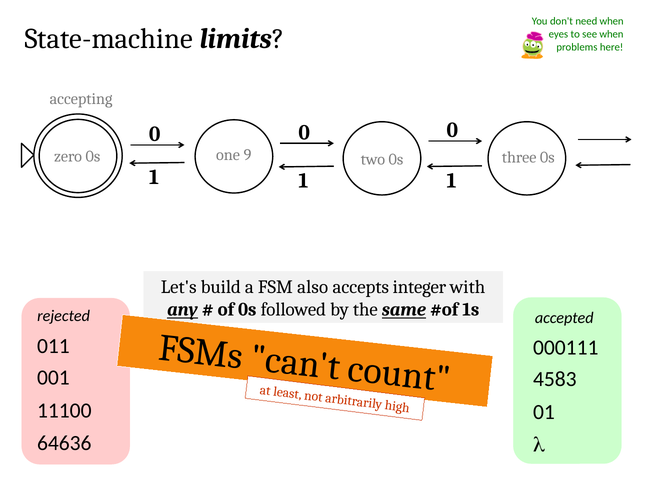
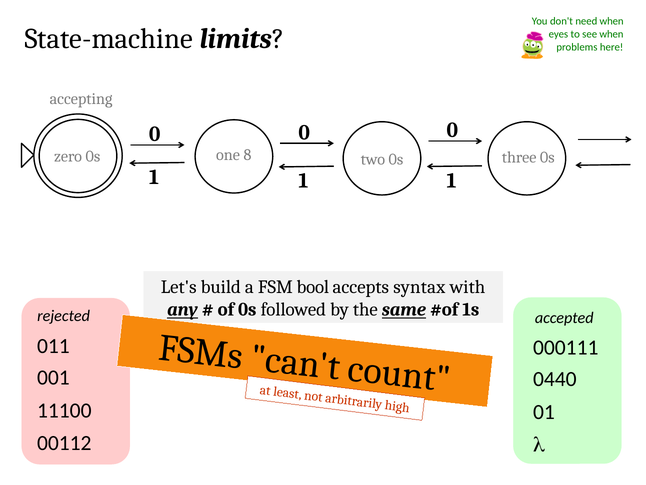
9: 9 -> 8 (248, 155)
also: also -> bool (313, 287)
integer: integer -> syntax (419, 287)
4583: 4583 -> 0440 (555, 379)
64636: 64636 -> 00112 (64, 443)
